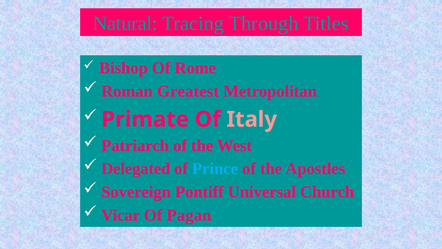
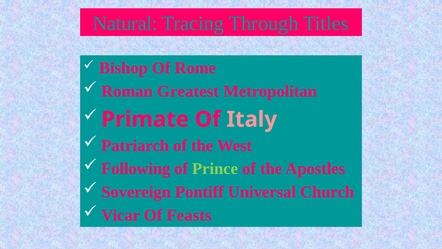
Delegated: Delegated -> Following (136, 169)
Prince colour: light blue -> light green (215, 169)
Pagan: Pagan -> Feasts (189, 215)
